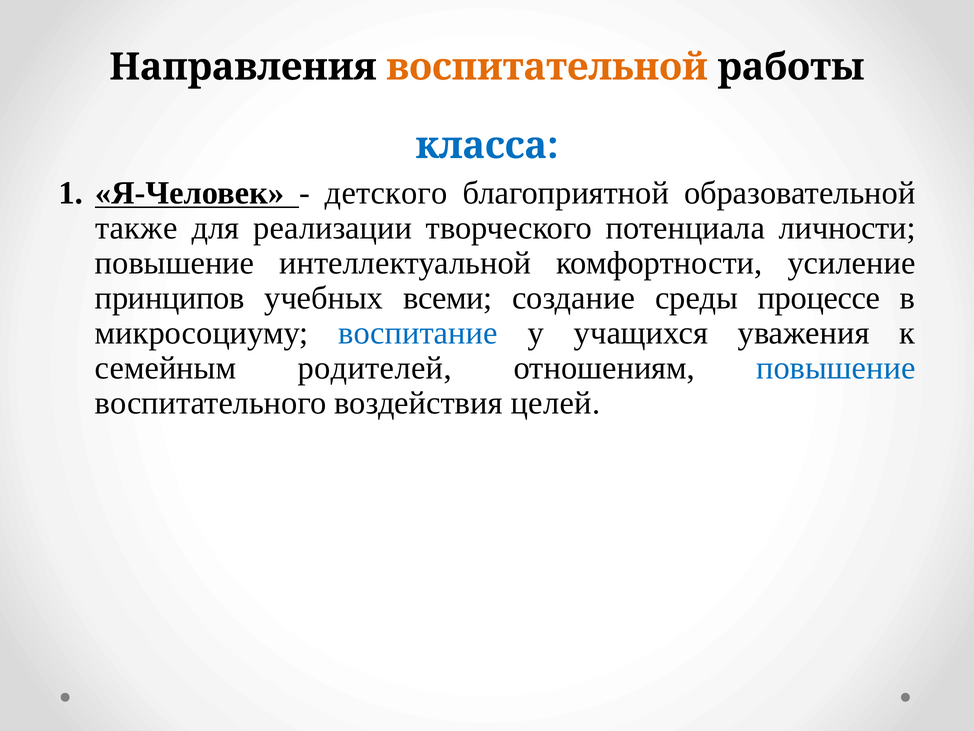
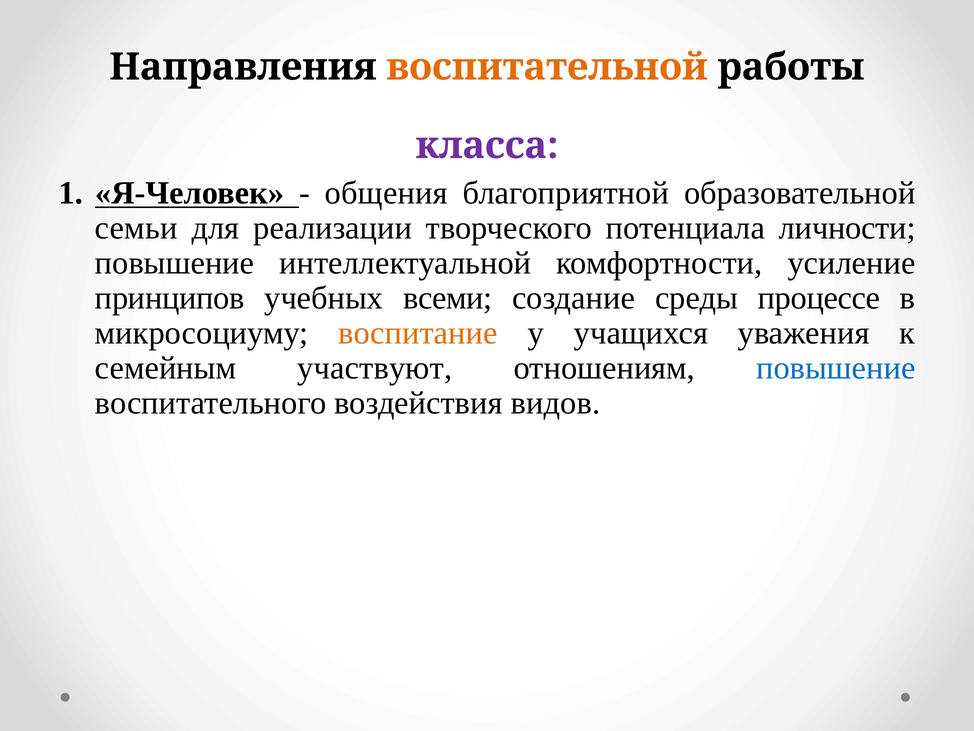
класса colour: blue -> purple (487, 145)
детского: детского -> общения (386, 193)
также: также -> семьи (136, 228)
воспитание colour: blue -> orange (418, 333)
родителей: родителей -> участвуют (375, 368)
целей: целей -> видов (556, 403)
